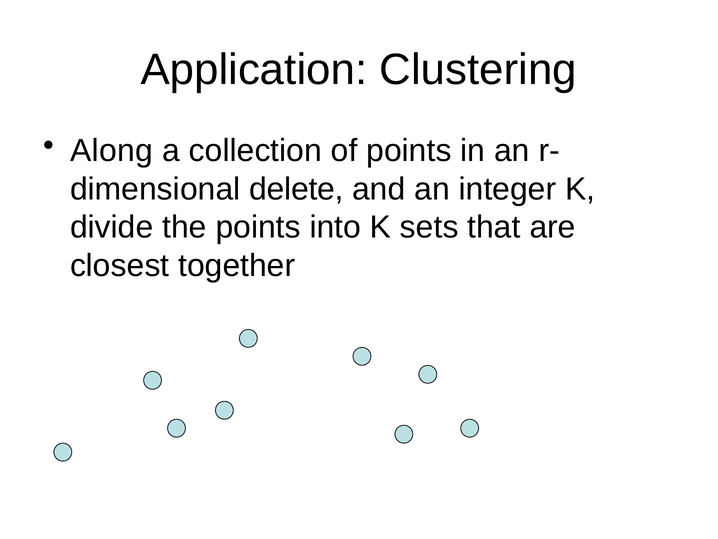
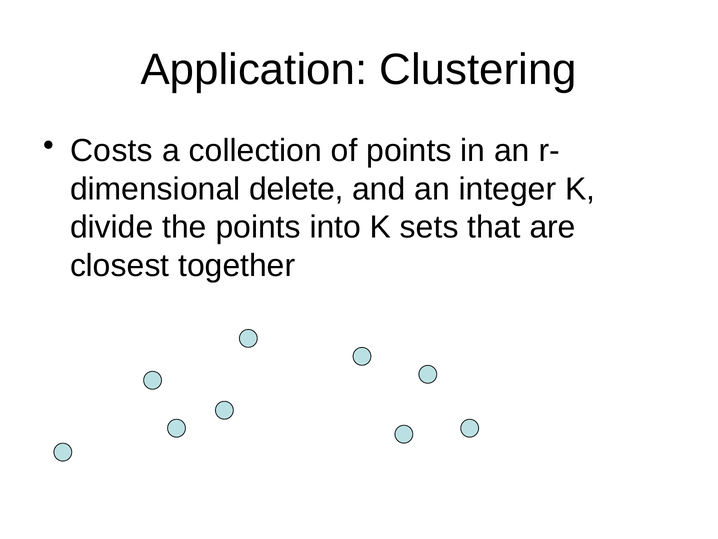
Along: Along -> Costs (112, 151)
